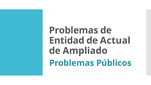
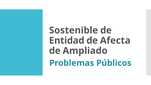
Problemas: Problemas -> Sostenible (74, 30)
Actual: Actual -> Afecta (115, 40)
